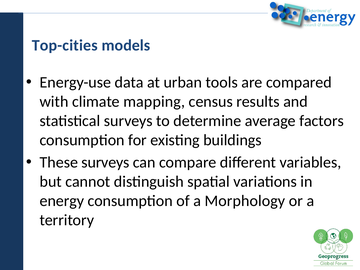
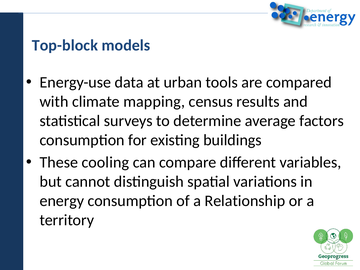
Top-cities: Top-cities -> Top-block (65, 45)
These surveys: surveys -> cooling (105, 162)
Morphology: Morphology -> Relationship (245, 201)
